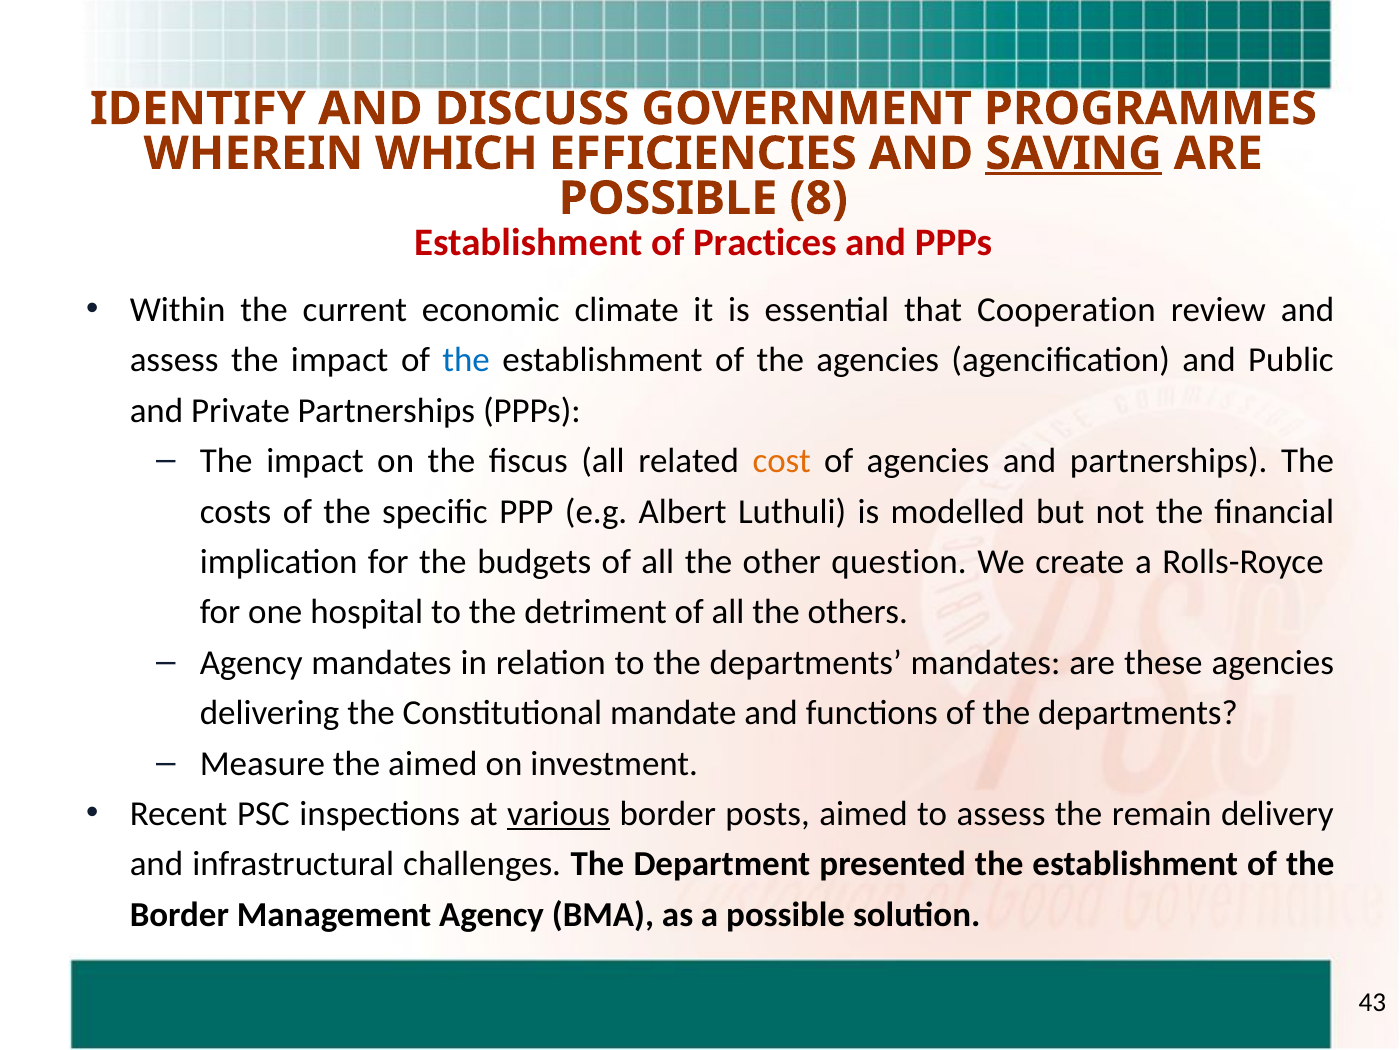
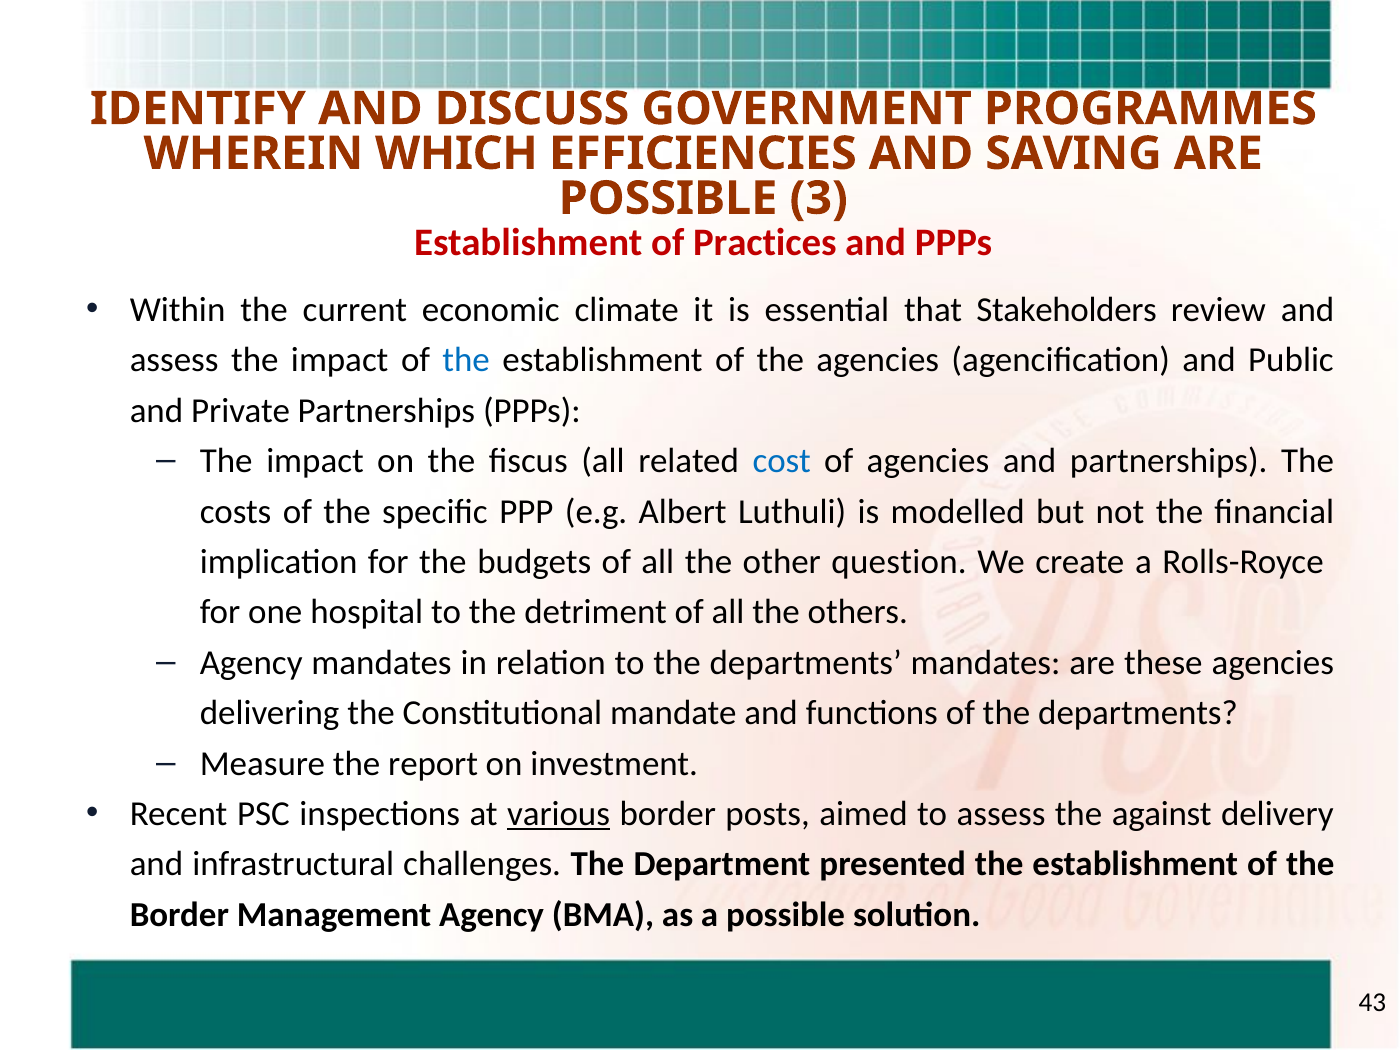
SAVING underline: present -> none (1074, 154)
8: 8 -> 3 (819, 198)
Cooperation: Cooperation -> Stakeholders (1067, 310)
cost colour: orange -> blue (782, 461)
the aimed: aimed -> report (433, 763)
remain: remain -> against (1162, 814)
